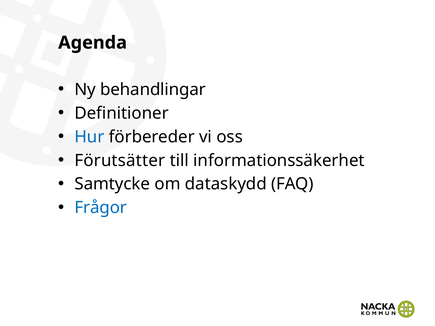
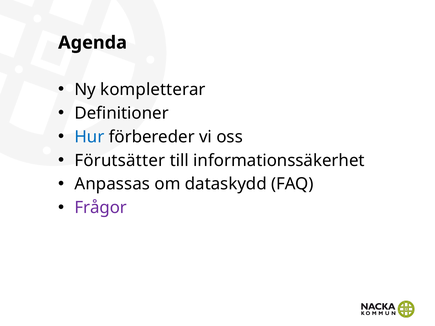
behandlingar: behandlingar -> kompletterar (153, 90)
Samtycke: Samtycke -> Anpassas (112, 184)
Frågor colour: blue -> purple (101, 208)
